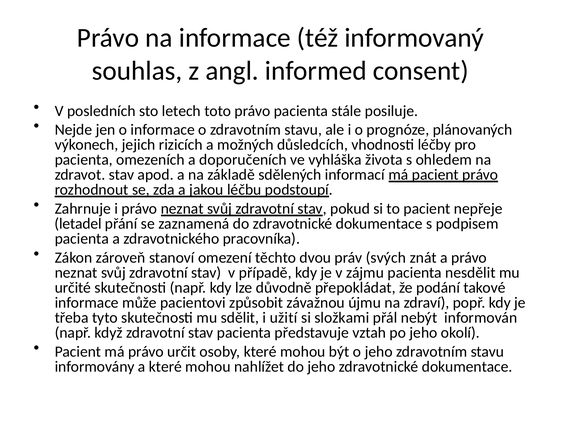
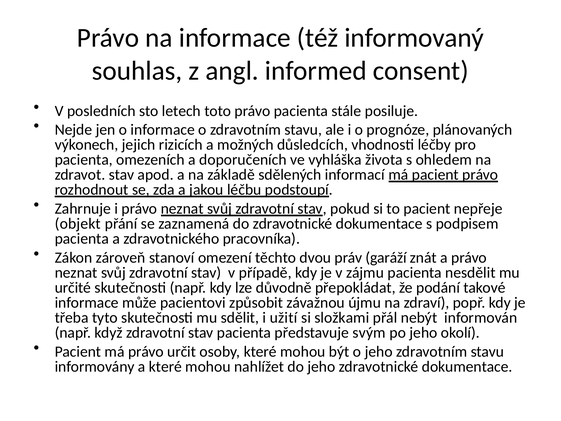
letadel: letadel -> objekt (78, 224)
svých: svých -> garáží (386, 258)
vztah: vztah -> svým (369, 332)
